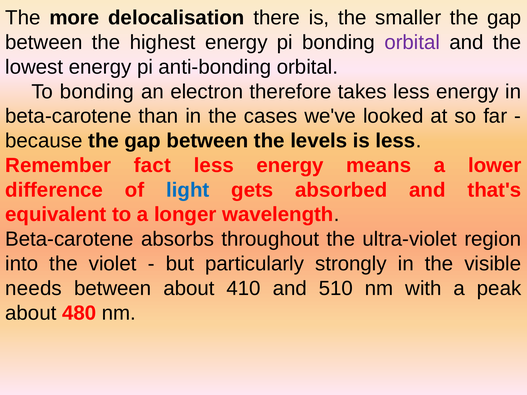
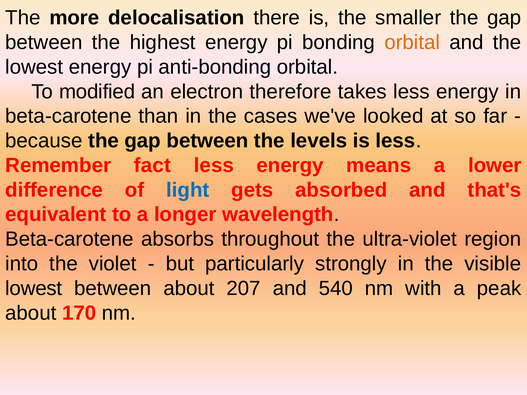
orbital colour: purple -> orange (412, 42)
To bonding: bonding -> modified (97, 92)
needs: needs -> lowest (34, 289)
410: 410 -> 207 (244, 289)
510: 510 -> 540 (336, 289)
480: 480 -> 170 (79, 313)
